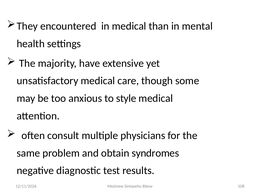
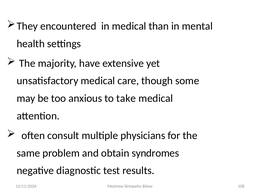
style: style -> take (126, 98)
